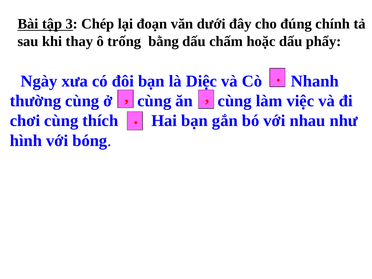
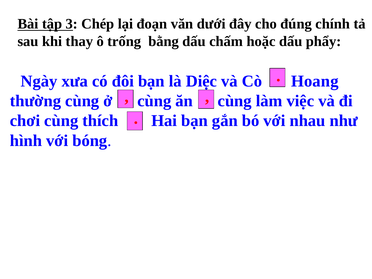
Nhanh: Nhanh -> Hoang (315, 81)
